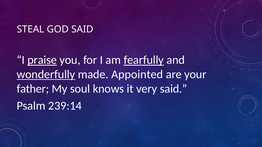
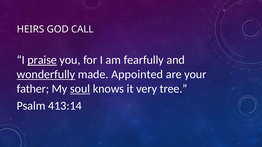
STEAL: STEAL -> HEIRS (30, 29)
GOD SAID: SAID -> CALL (82, 29)
fearfully underline: present -> none (144, 60)
soul underline: none -> present (80, 89)
very said: said -> tree (174, 89)
239:14: 239:14 -> 413:14 (65, 106)
